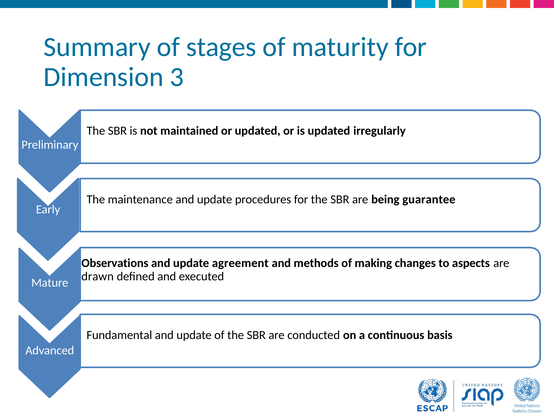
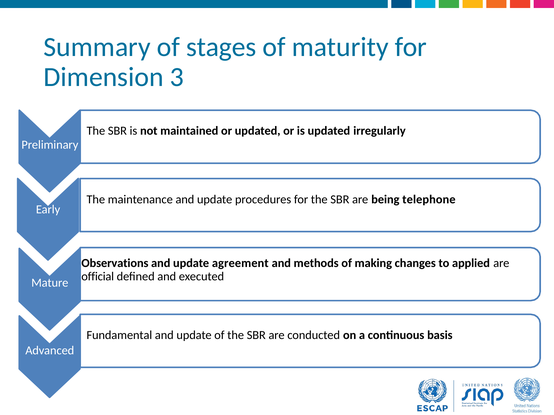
guarantee: guarantee -> telephone (429, 200)
aspects: aspects -> applied (471, 263)
drawn: drawn -> official (98, 277)
